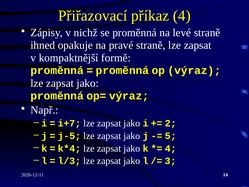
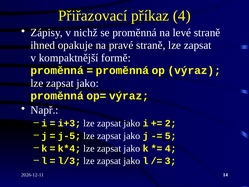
i+7: i+7 -> i+3 (69, 123)
